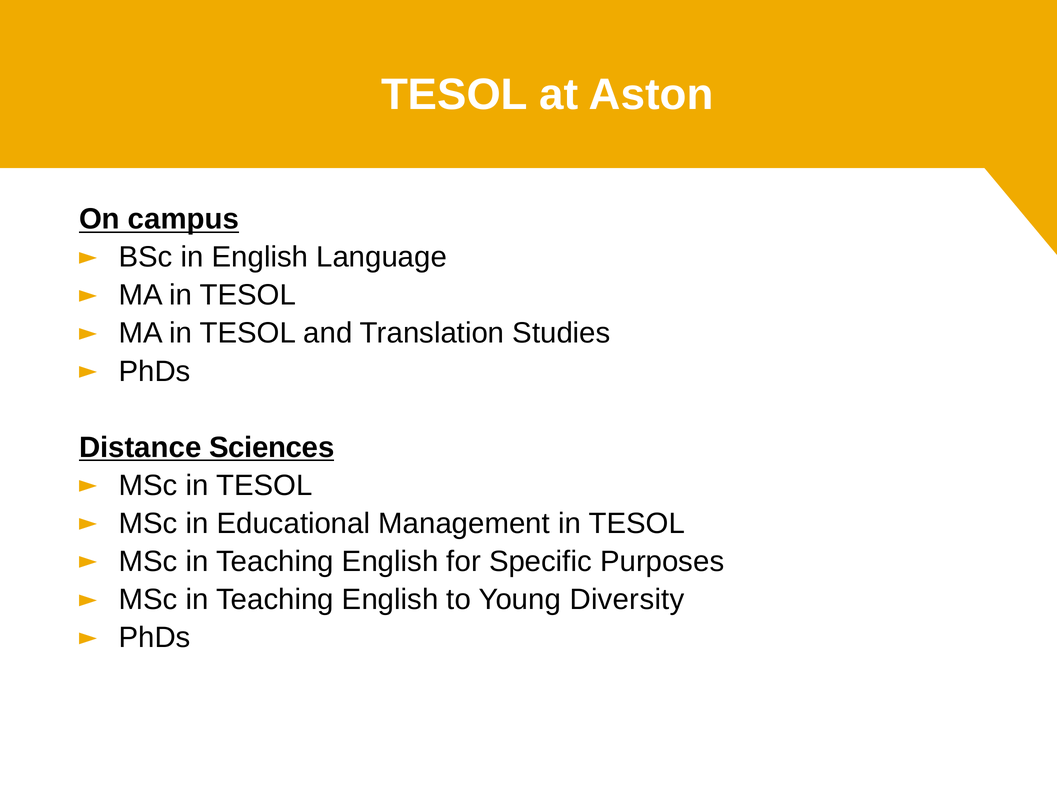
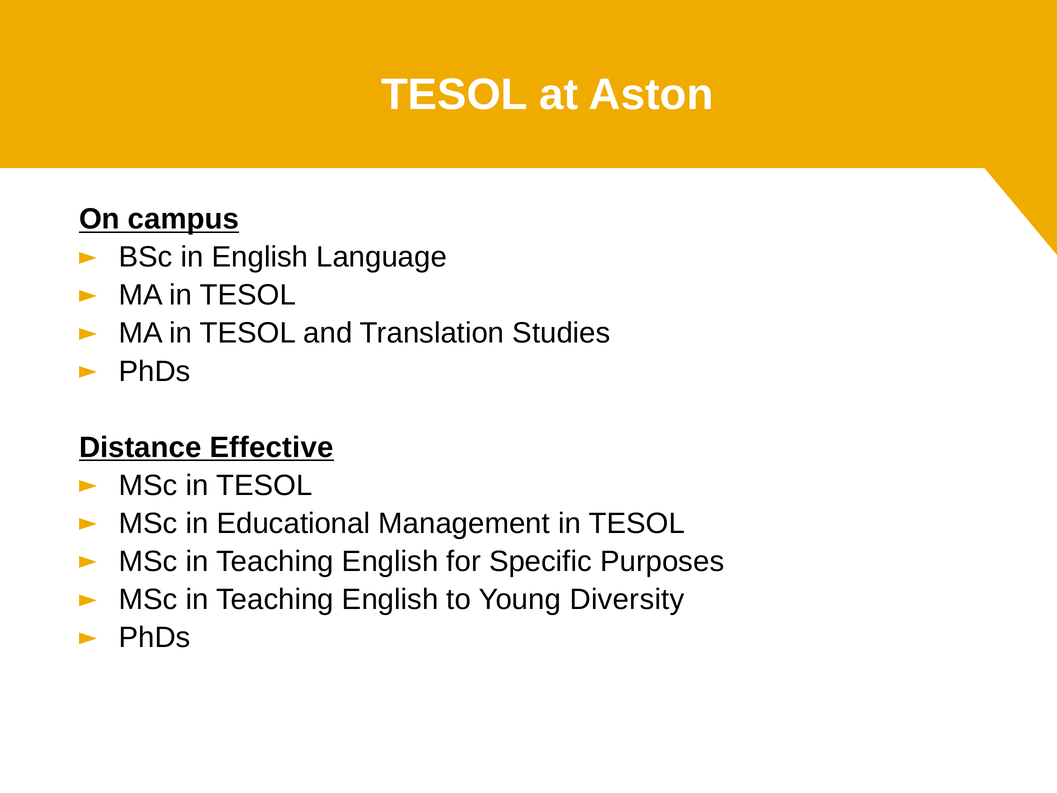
Sciences: Sciences -> Effective (272, 447)
